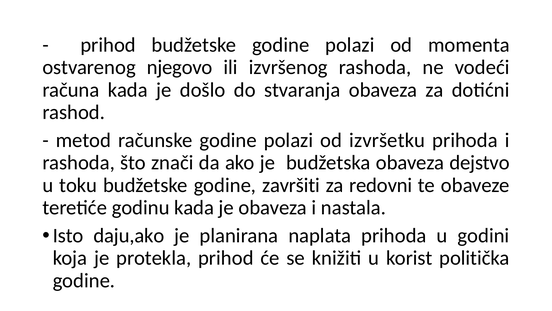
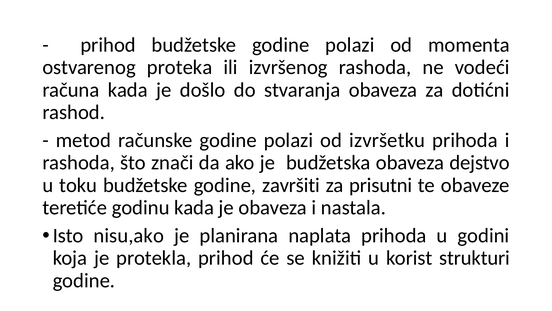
njegovo: njegovo -> proteka (180, 67)
redovni: redovni -> prisutni (381, 185)
daju,ako: daju,ako -> nisu,ako (129, 235)
politička: politička -> strukturi (475, 258)
